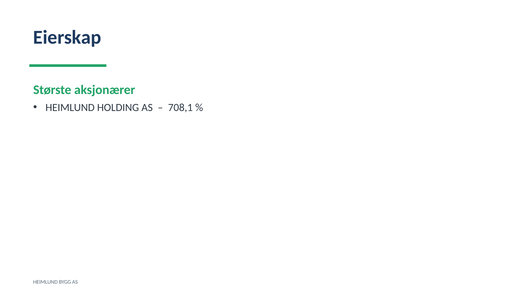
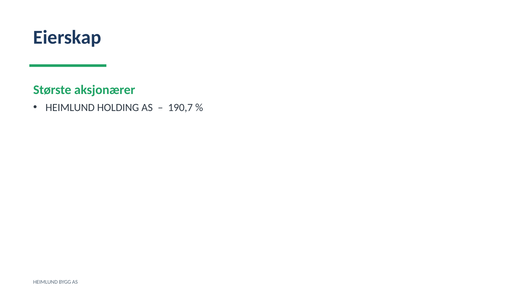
708,1: 708,1 -> 190,7 (180, 107)
